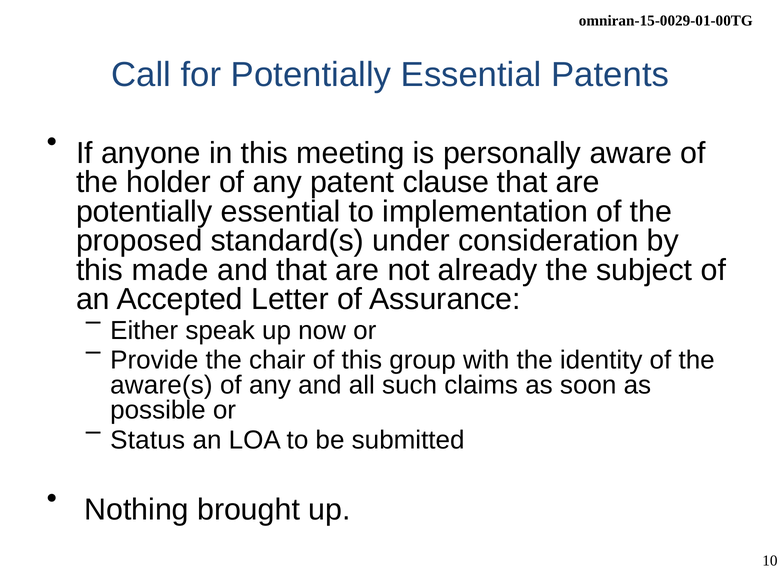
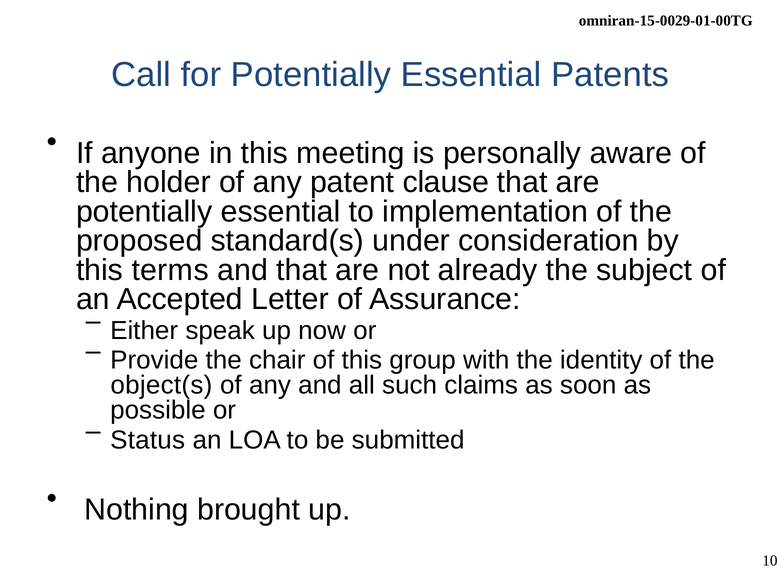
made: made -> terms (170, 270)
aware(s: aware(s -> object(s (161, 385)
